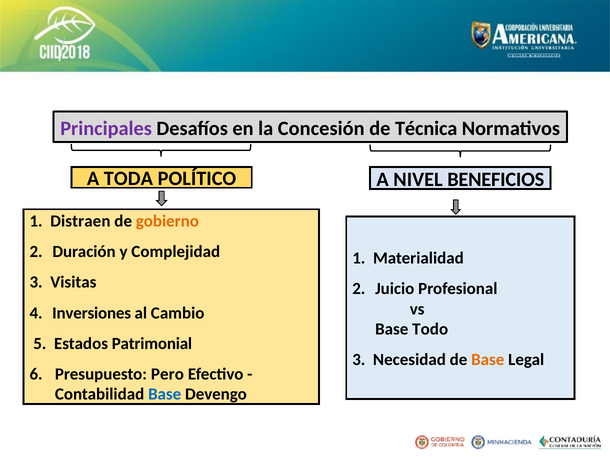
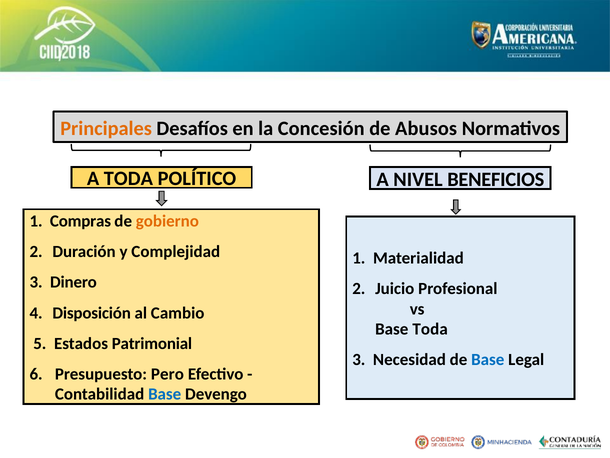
Principales colour: purple -> orange (106, 128)
Técnica: Técnica -> Abusos (426, 128)
Distraen: Distraen -> Compras (81, 221)
Visitas: Visitas -> Dinero (73, 282)
Inversiones: Inversiones -> Disposición (92, 313)
Base Todo: Todo -> Toda (430, 329)
Base colour: orange -> blue (488, 359)
